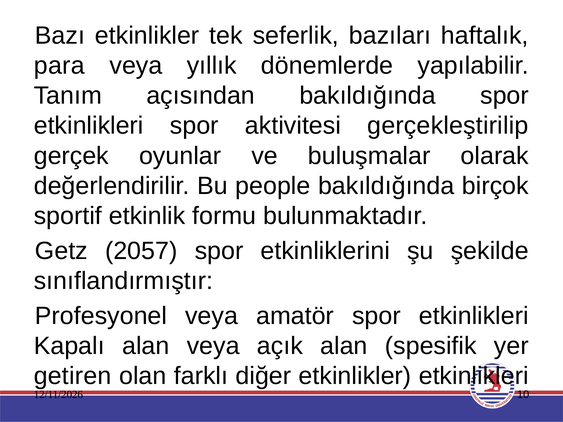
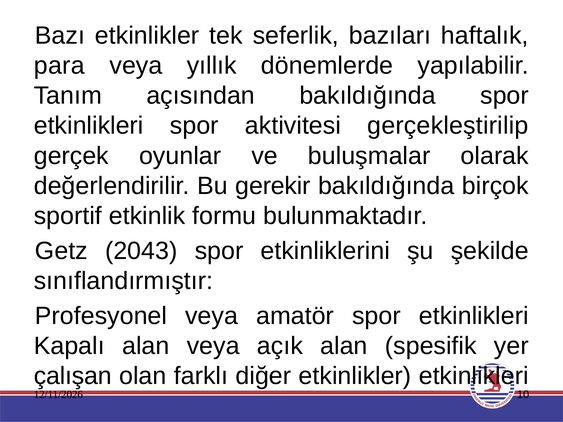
people: people -> gerekir (273, 186)
2057: 2057 -> 2043 (141, 251)
getiren: getiren -> çalışan (73, 376)
